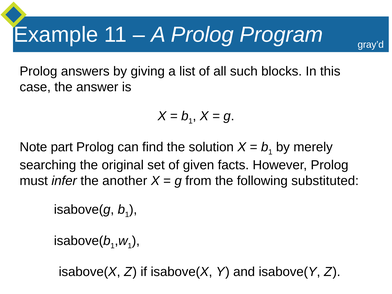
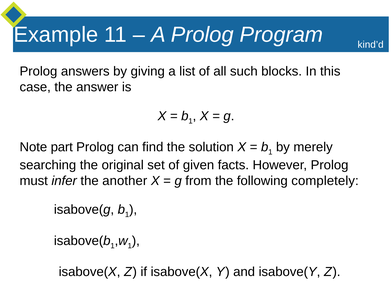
gray’d: gray’d -> kind’d (371, 45)
substituted: substituted -> completely (325, 181)
